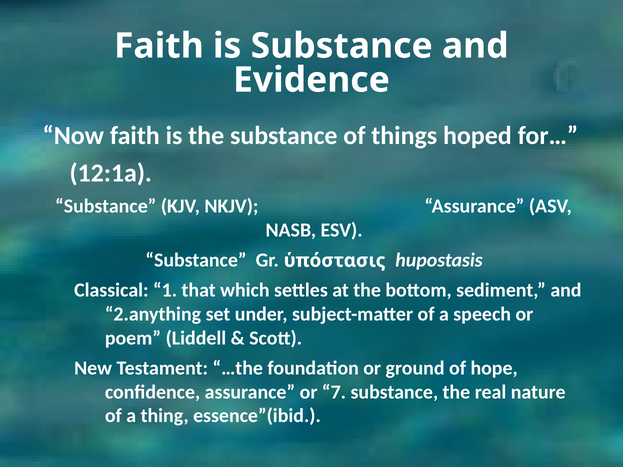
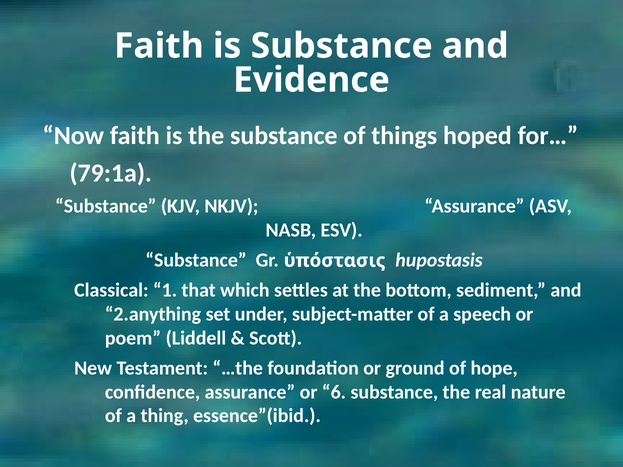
12:1a: 12:1a -> 79:1a (111, 173)
7: 7 -> 6 (334, 392)
